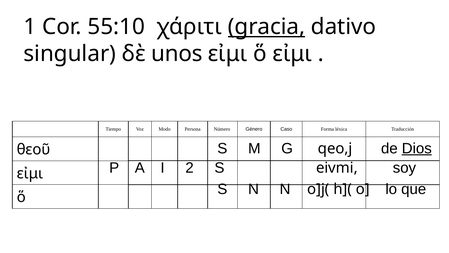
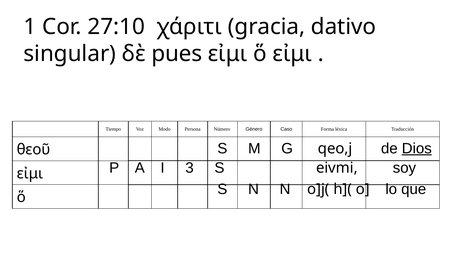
55:10: 55:10 -> 27:10 (116, 27)
gracia underline: present -> none (267, 27)
unos: unos -> pues (177, 54)
2: 2 -> 3 (190, 168)
